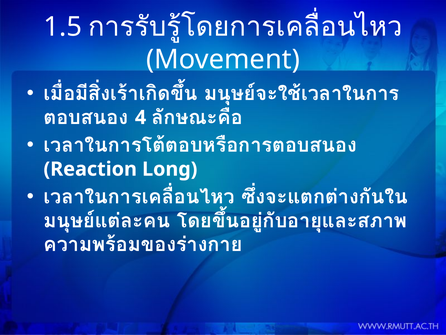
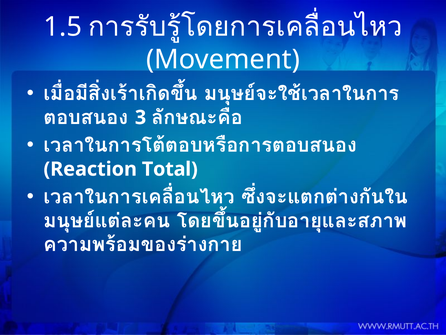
4: 4 -> 3 (141, 117)
Long: Long -> Total (170, 169)
